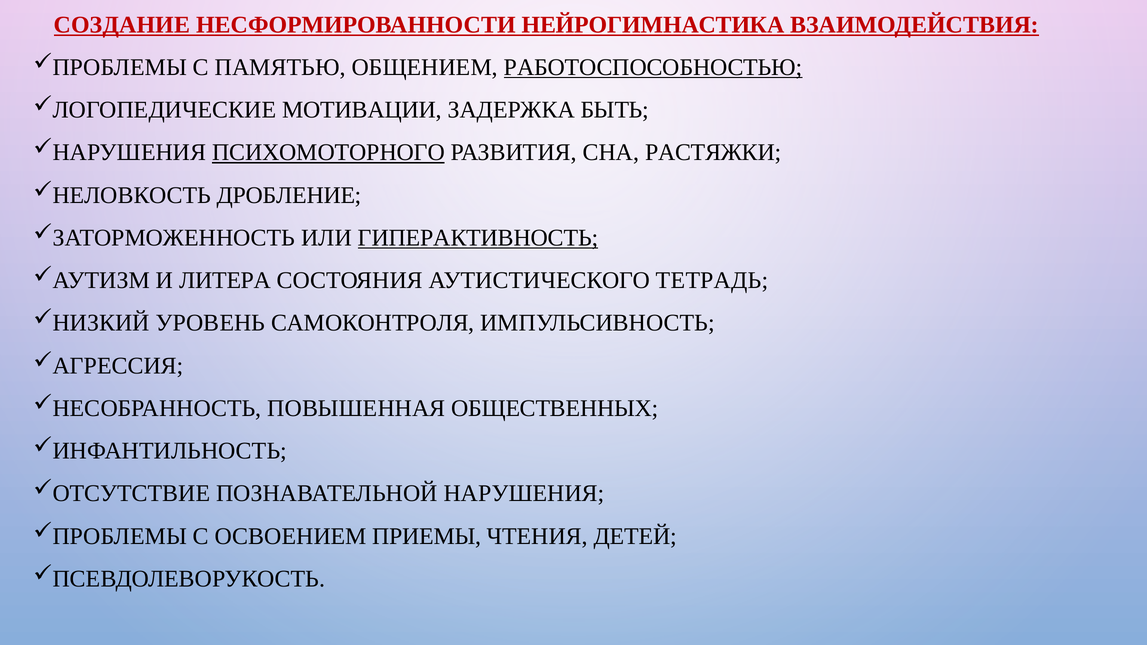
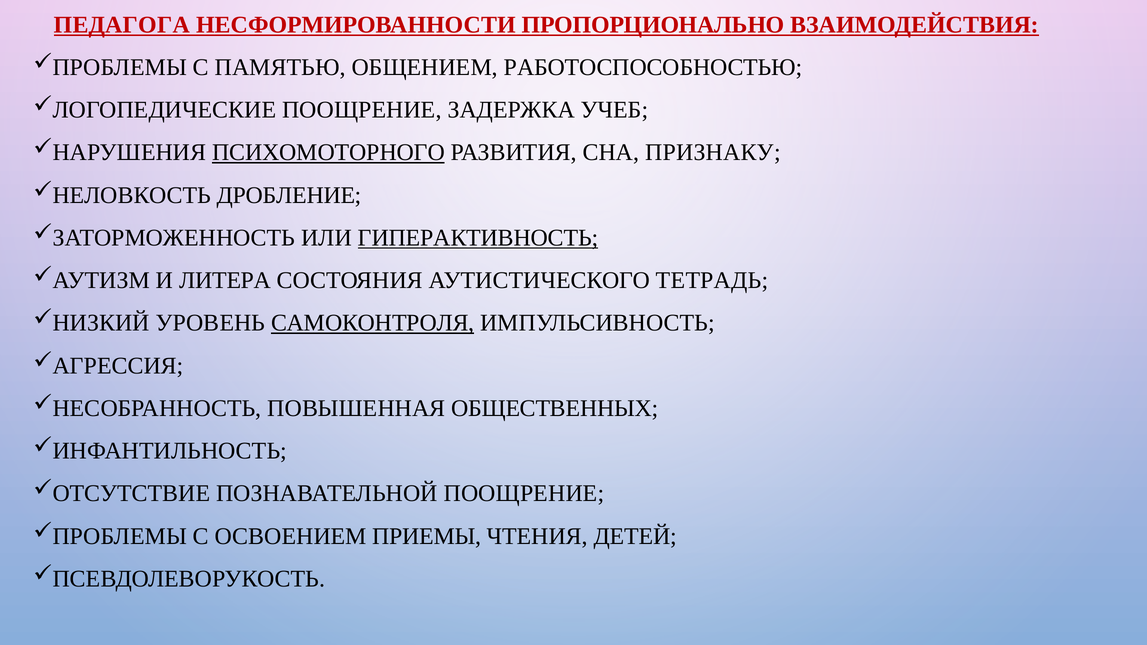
СОЗДАНИЕ: СОЗДАНИЕ -> ПЕДАГОГА (122, 25)
НЕЙРОГИМНАСТИКА: НЕЙРОГИМНАСТИКА -> ПРОПОРЦИОНАЛЬНО (653, 25)
РАБОТОСПОСОБНОСТЬЮ underline: present -> none (653, 67)
МОТИВАЦИИ: МОТИВАЦИИ -> ПООЩРЕНИЕ (362, 110)
БЫТЬ: БЫТЬ -> УЧЕБ (615, 110)
РАСТЯЖКИ: РАСТЯЖКИ -> ПРИЗНАКУ (713, 153)
САМОКОНТРОЛЯ underline: none -> present (373, 323)
ПОЗНАВАТЕЛЬНОЙ НАРУШЕНИЯ: НАРУШЕНИЯ -> ПООЩРЕНИЕ (524, 494)
